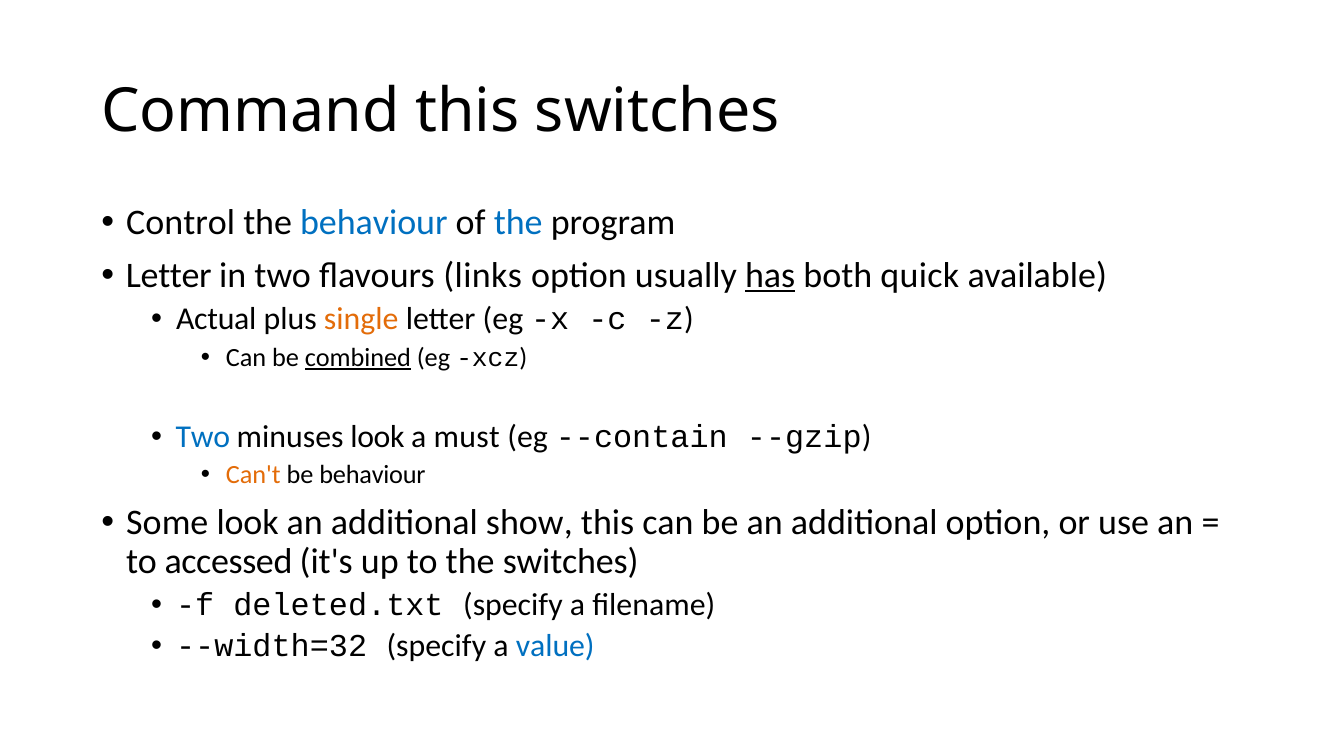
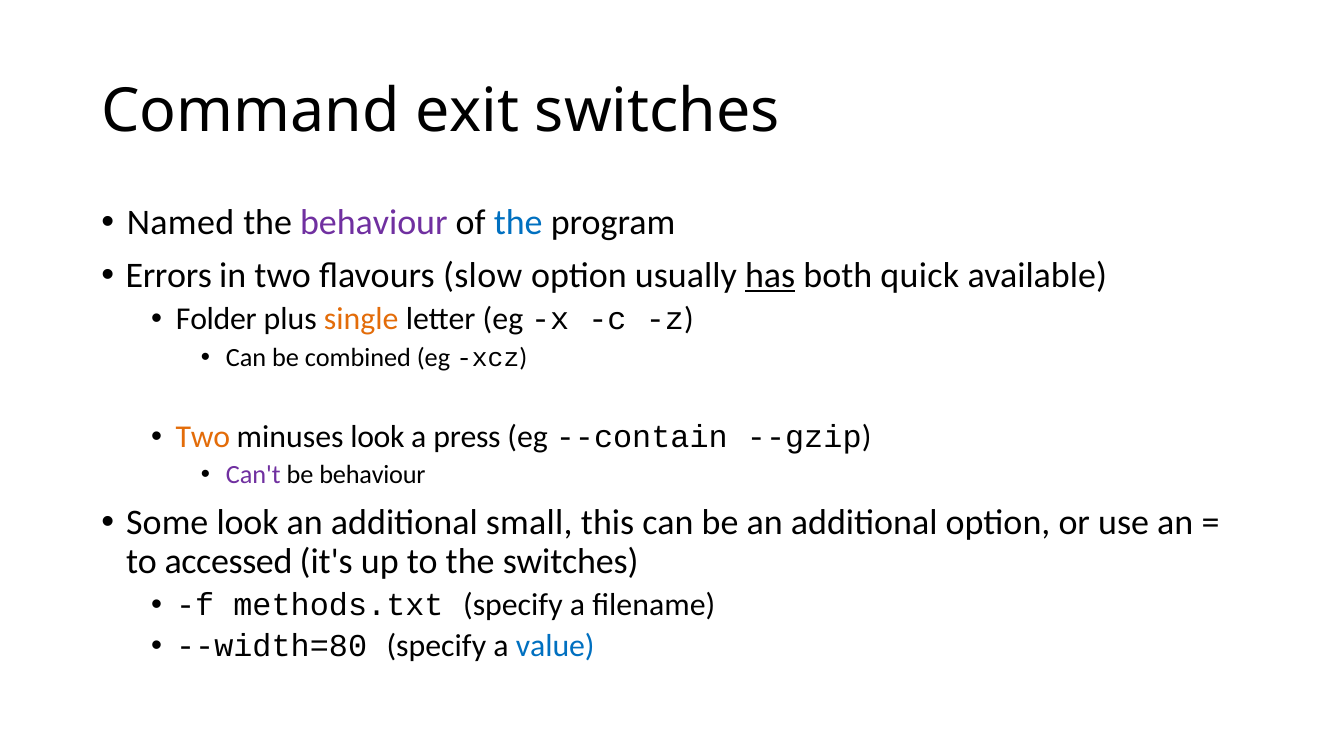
Command this: this -> exit (467, 112)
Control: Control -> Named (180, 223)
behaviour colour: blue -> purple (374, 223)
Letter: Letter -> Errors (169, 276)
links: links -> slow (483, 276)
Actual: Actual -> Folder (216, 319)
combined underline: present -> none (358, 358)
Two colour: blue -> orange (203, 437)
must: must -> press (467, 437)
Can't colour: orange -> purple (253, 476)
show: show -> small (529, 523)
deleted.txt: deleted.txt -> methods.txt (338, 605)
--width=32: --width=32 -> --width=80 (272, 647)
